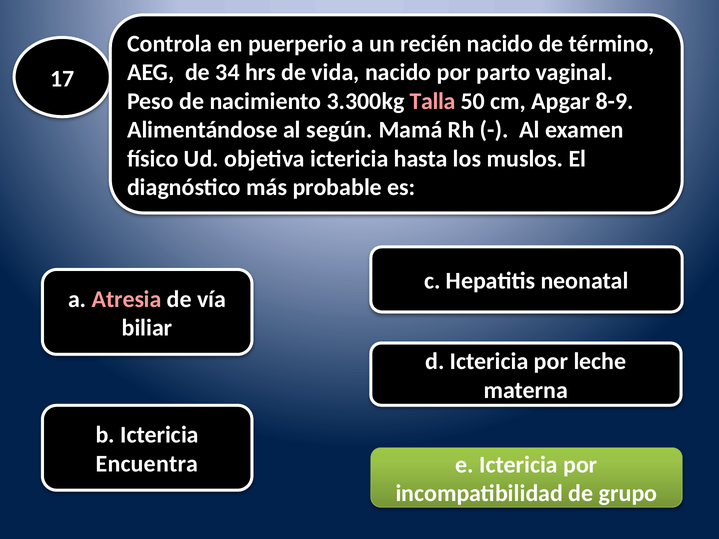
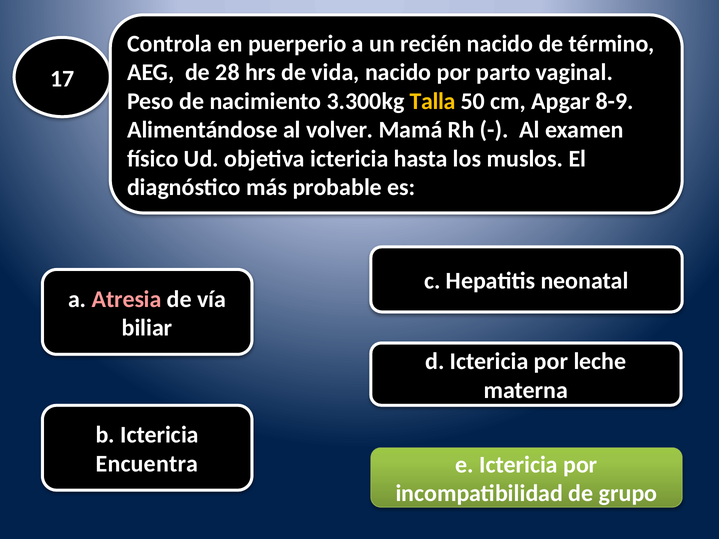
34: 34 -> 28 (228, 72)
Talla colour: pink -> yellow (433, 101)
según: según -> volver (340, 130)
